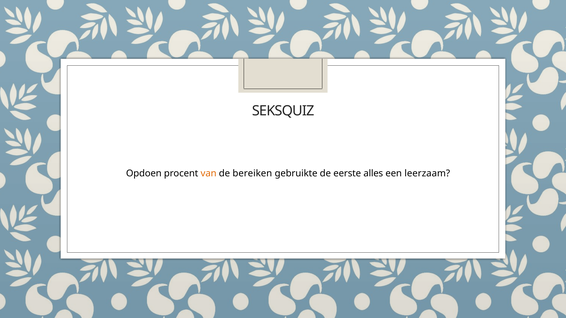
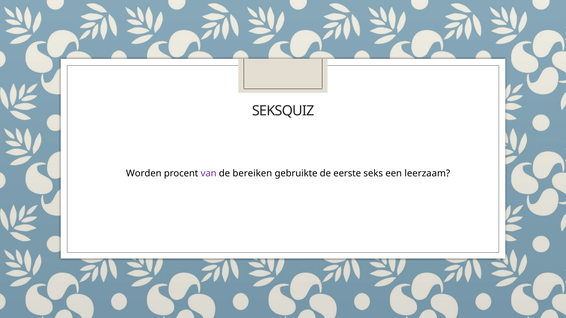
Opdoen: Opdoen -> Worden (144, 174)
van colour: orange -> purple (209, 174)
alles: alles -> seks (373, 174)
